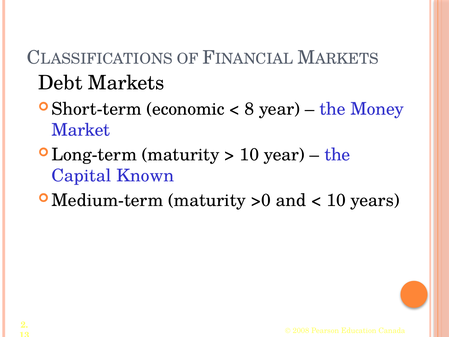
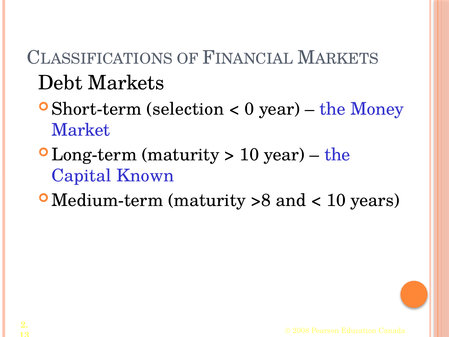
economic: economic -> selection (185, 109)
8: 8 -> 0 (249, 109)
>0: >0 -> >8 (261, 200)
